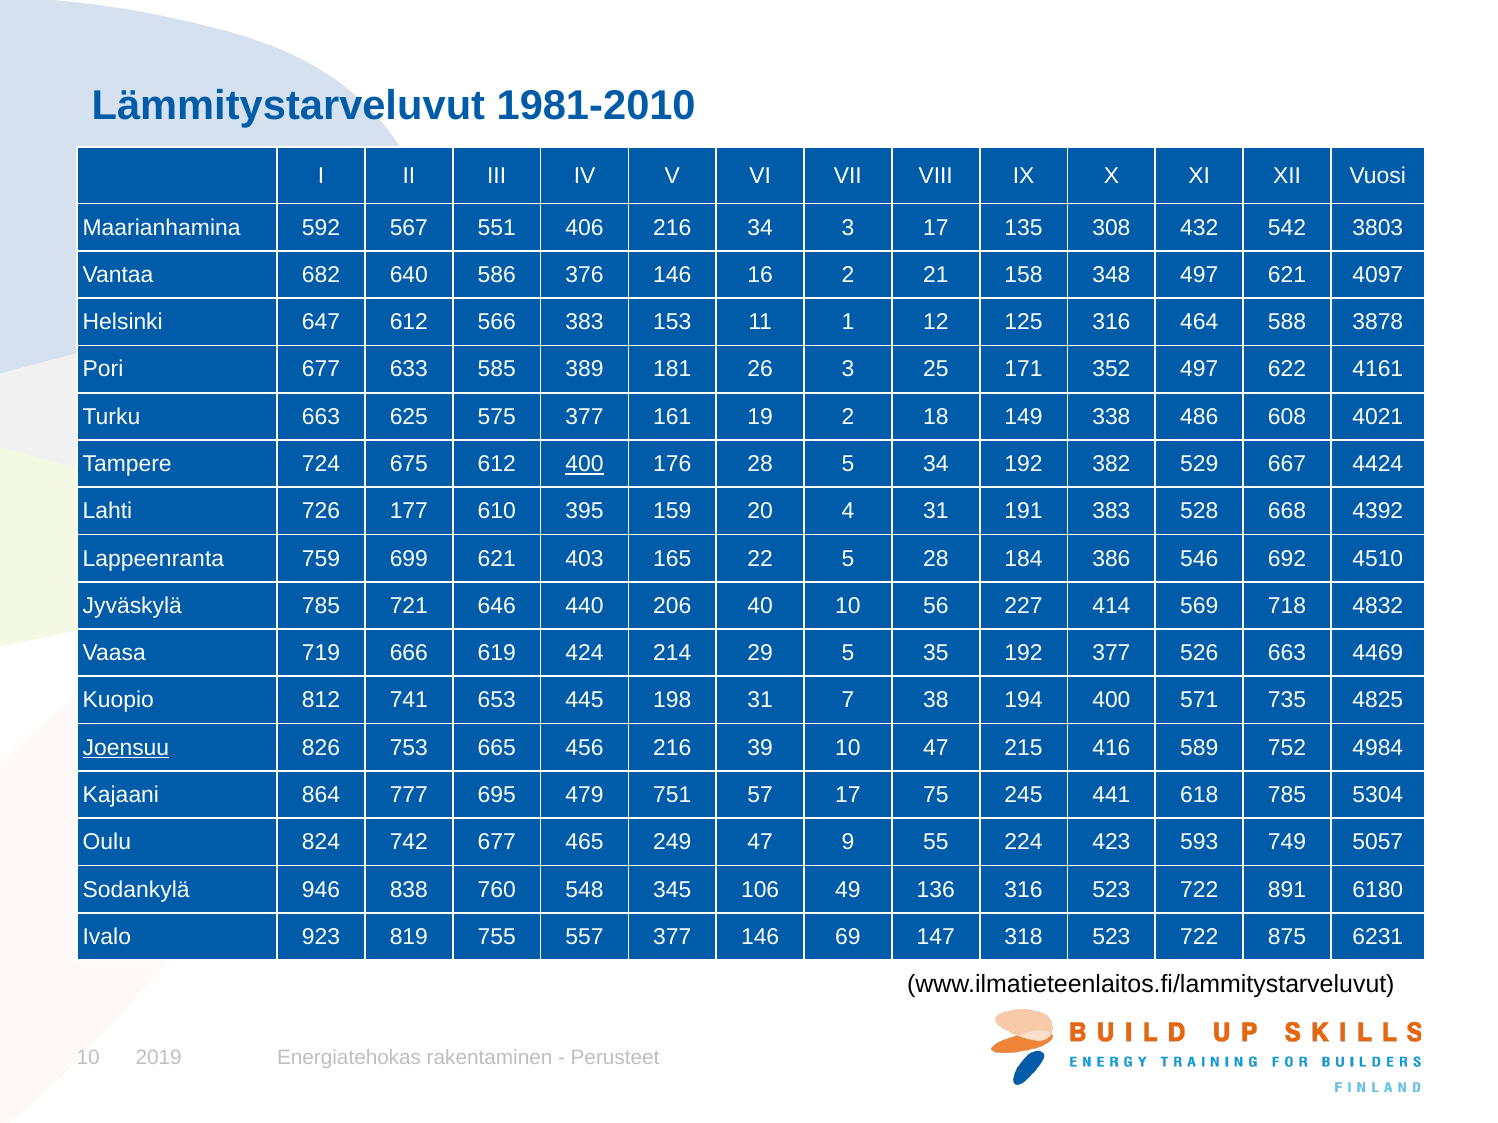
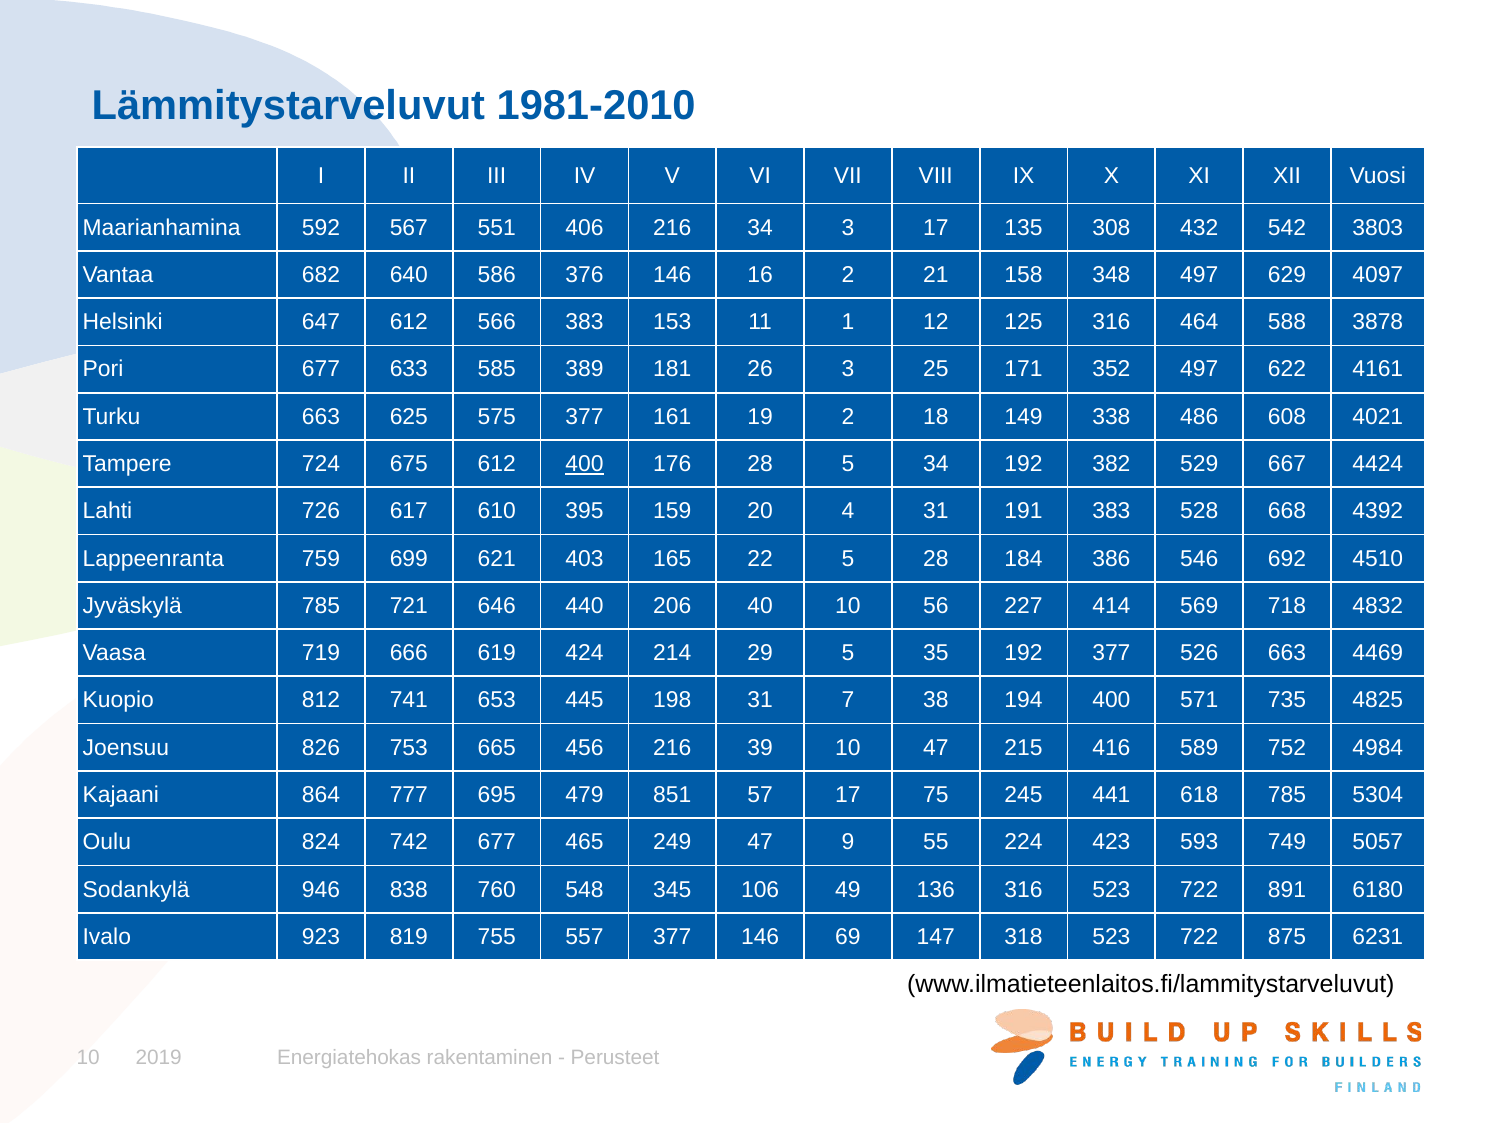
497 621: 621 -> 629 (1287, 275)
177: 177 -> 617 (409, 511)
Joensuu underline: present -> none (126, 748)
751: 751 -> 851 (672, 795)
